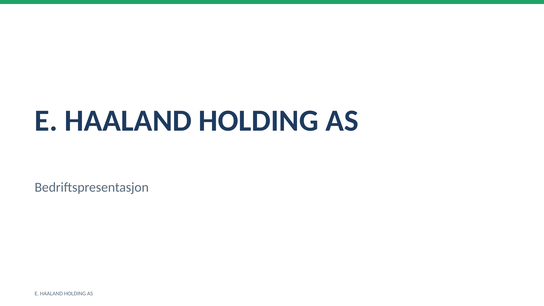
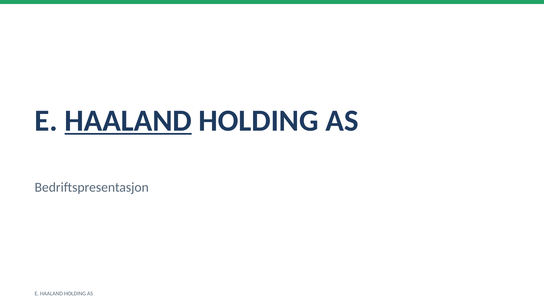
HAALAND underline: none -> present (128, 121)
